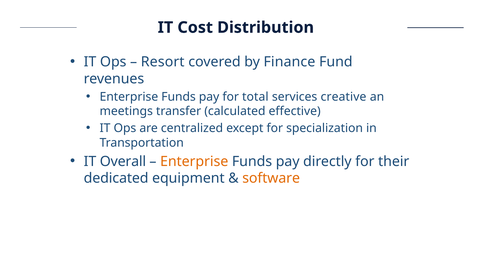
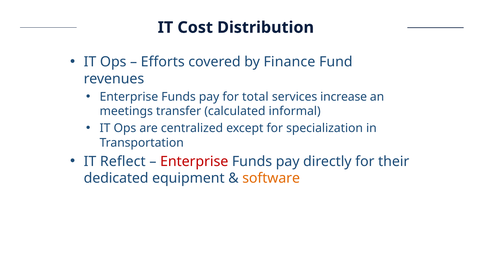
Resort: Resort -> Efforts (163, 62)
creative: creative -> increase (344, 97)
effective: effective -> informal (295, 111)
Overall: Overall -> Reflect (123, 162)
Enterprise colour: orange -> red (194, 162)
